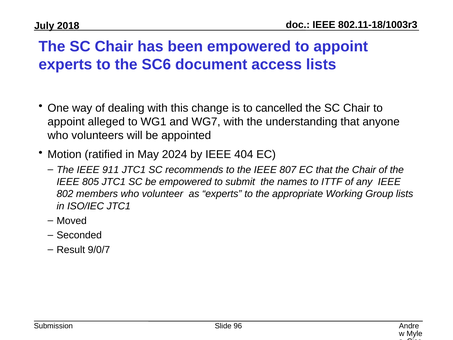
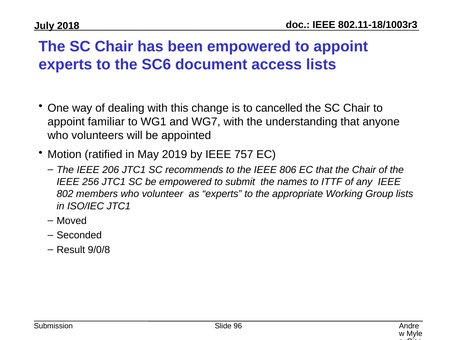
alleged: alleged -> familiar (106, 122)
2024: 2024 -> 2019 (175, 154)
404: 404 -> 757 (244, 154)
911: 911 -> 206 (111, 170)
807: 807 -> 806 (288, 170)
805: 805 -> 256 (91, 182)
9/0/7: 9/0/7 -> 9/0/8 (99, 250)
